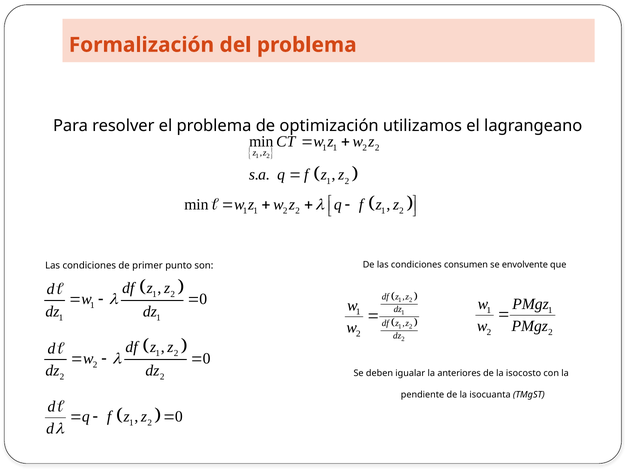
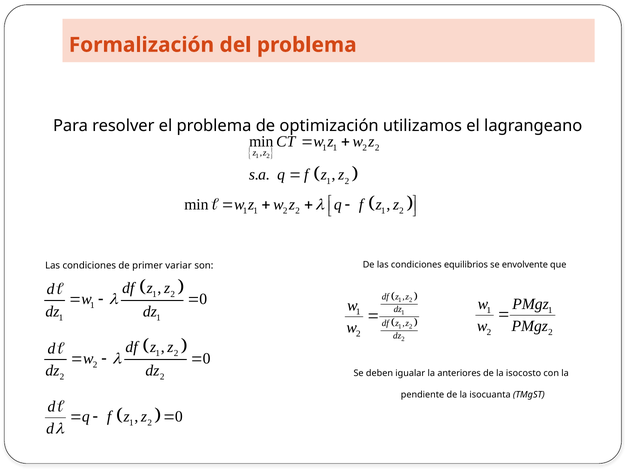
consumen: consumen -> equilibrios (466, 264)
punto: punto -> variar (179, 265)
